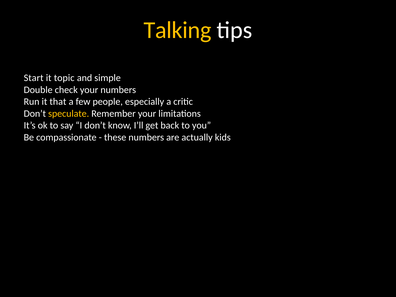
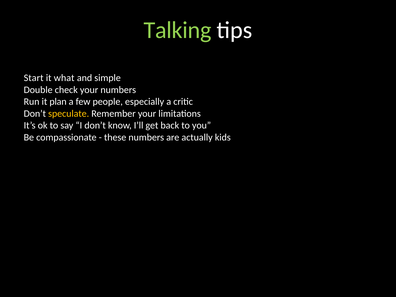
Talking colour: yellow -> light green (178, 30)
topic: topic -> what (64, 78)
that: that -> plan (58, 102)
